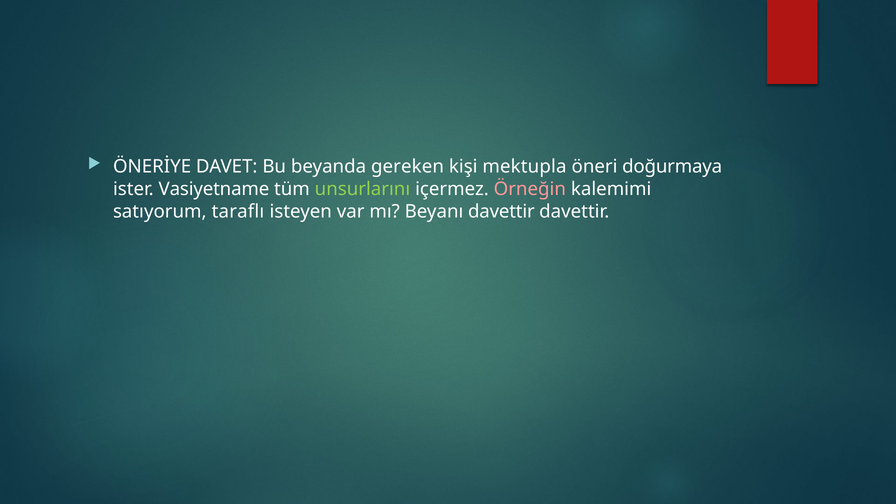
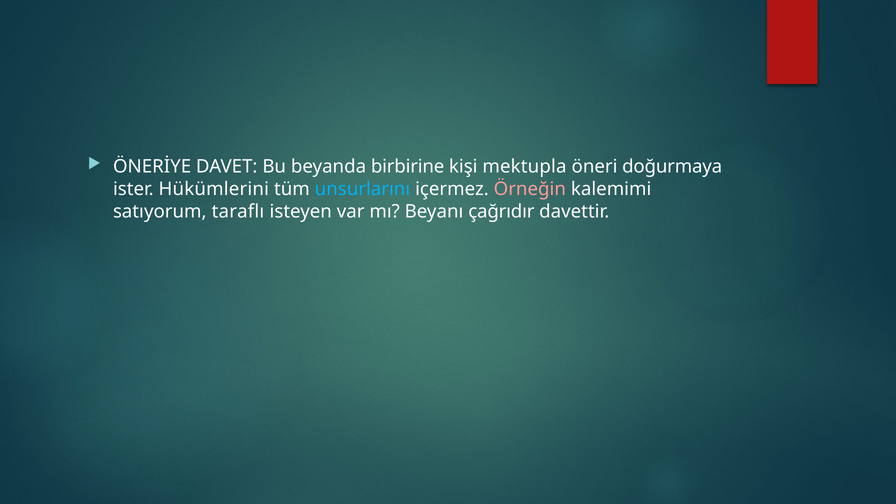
gereken: gereken -> birbirine (408, 167)
Vasiyetname: Vasiyetname -> Hükümlerini (214, 189)
unsurlarını colour: light green -> light blue (362, 189)
Beyanı davettir: davettir -> çağrıdır (501, 212)
